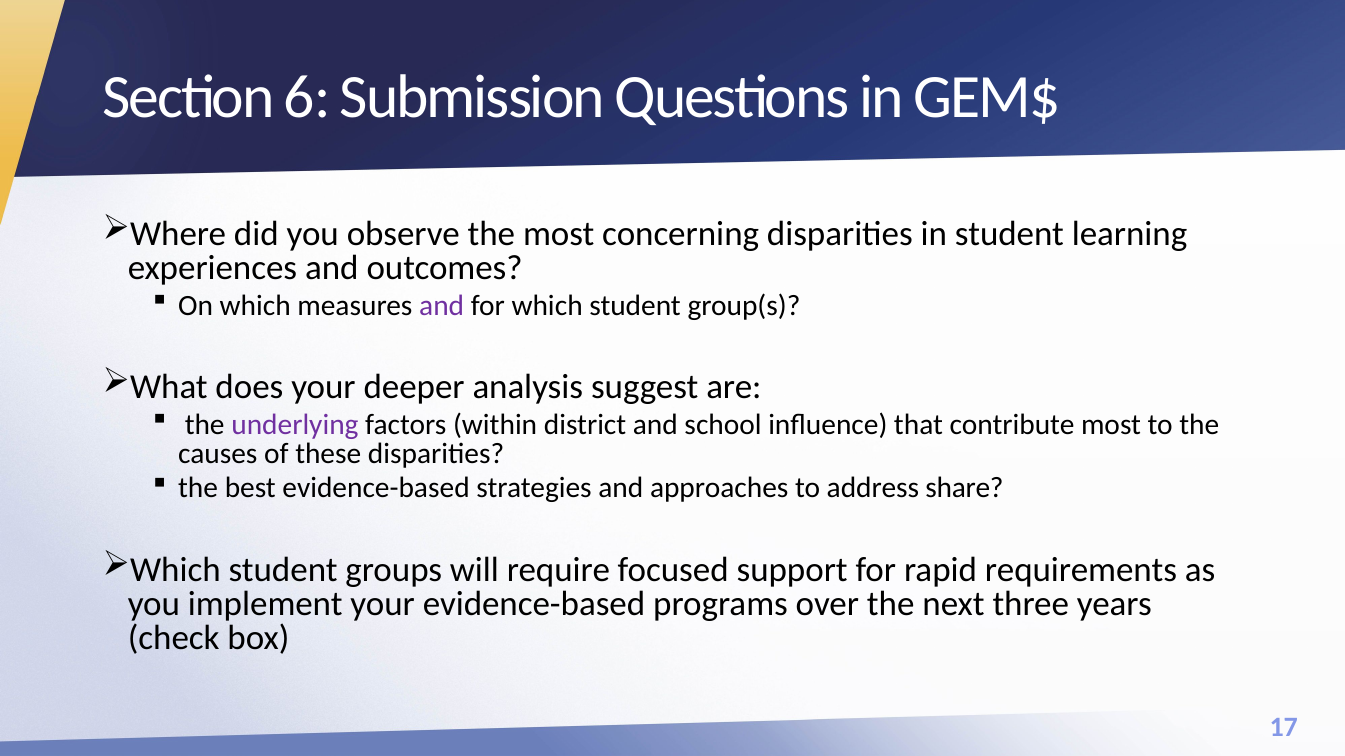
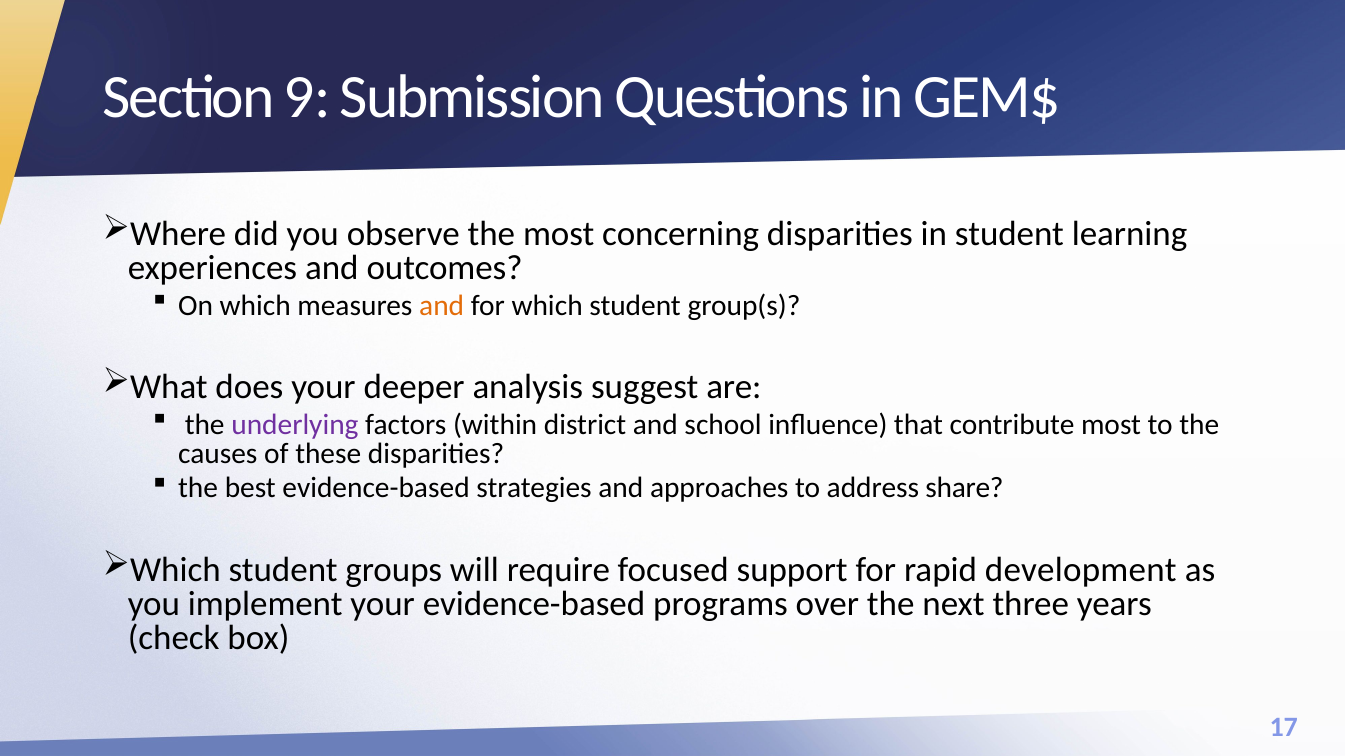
6: 6 -> 9 (307, 97)
and colour: purple -> orange (442, 306)
requirements: requirements -> development (1081, 570)
